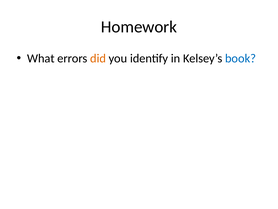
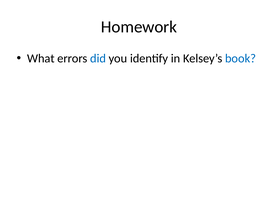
did colour: orange -> blue (98, 58)
